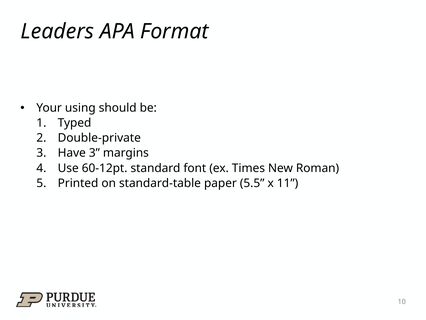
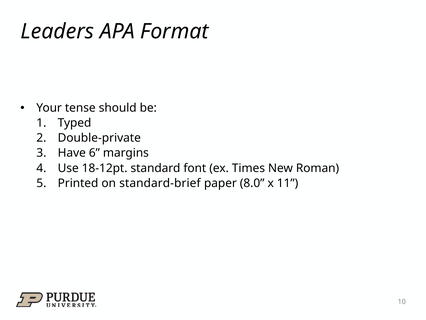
using: using -> tense (80, 108)
Have 3: 3 -> 6 (94, 153)
60-12pt: 60-12pt -> 18-12pt (105, 168)
standard-table: standard-table -> standard-brief (160, 183)
5.5: 5.5 -> 8.0 (252, 183)
